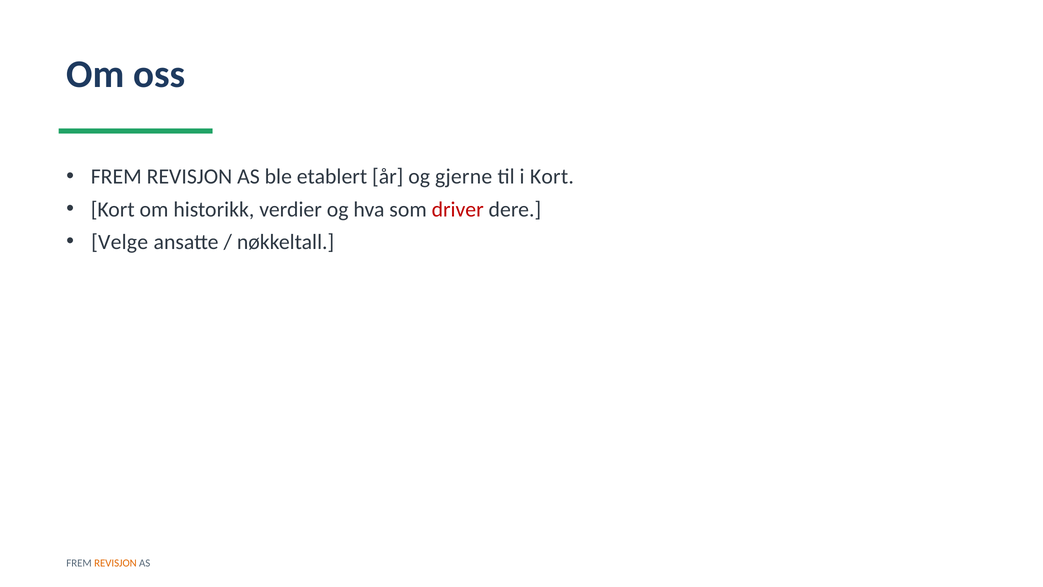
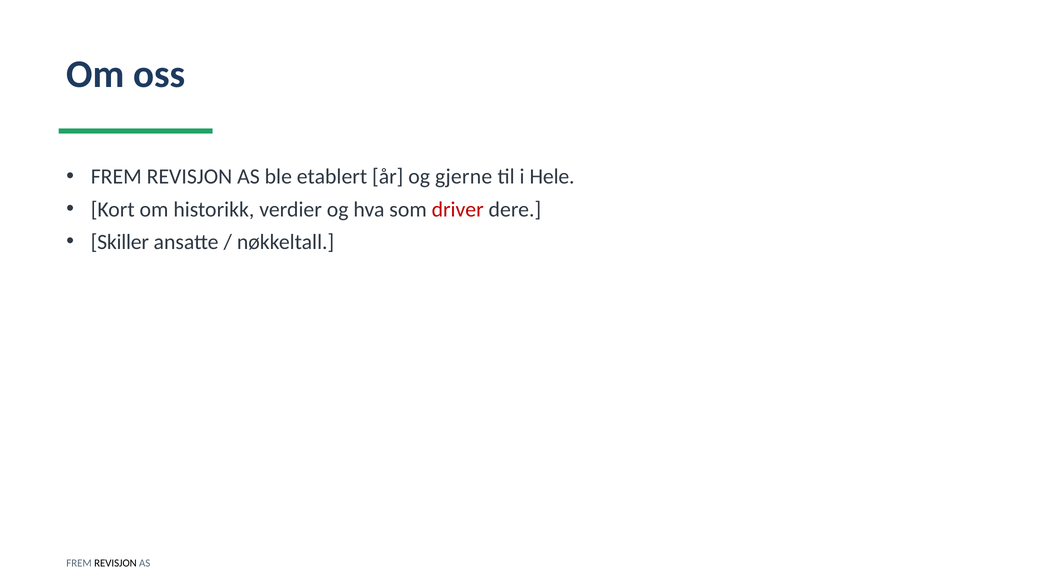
i Kort: Kort -> Hele (552, 177)
Velge: Velge -> Skiller (120, 242)
REVISJON colour: orange -> black (115, 563)
